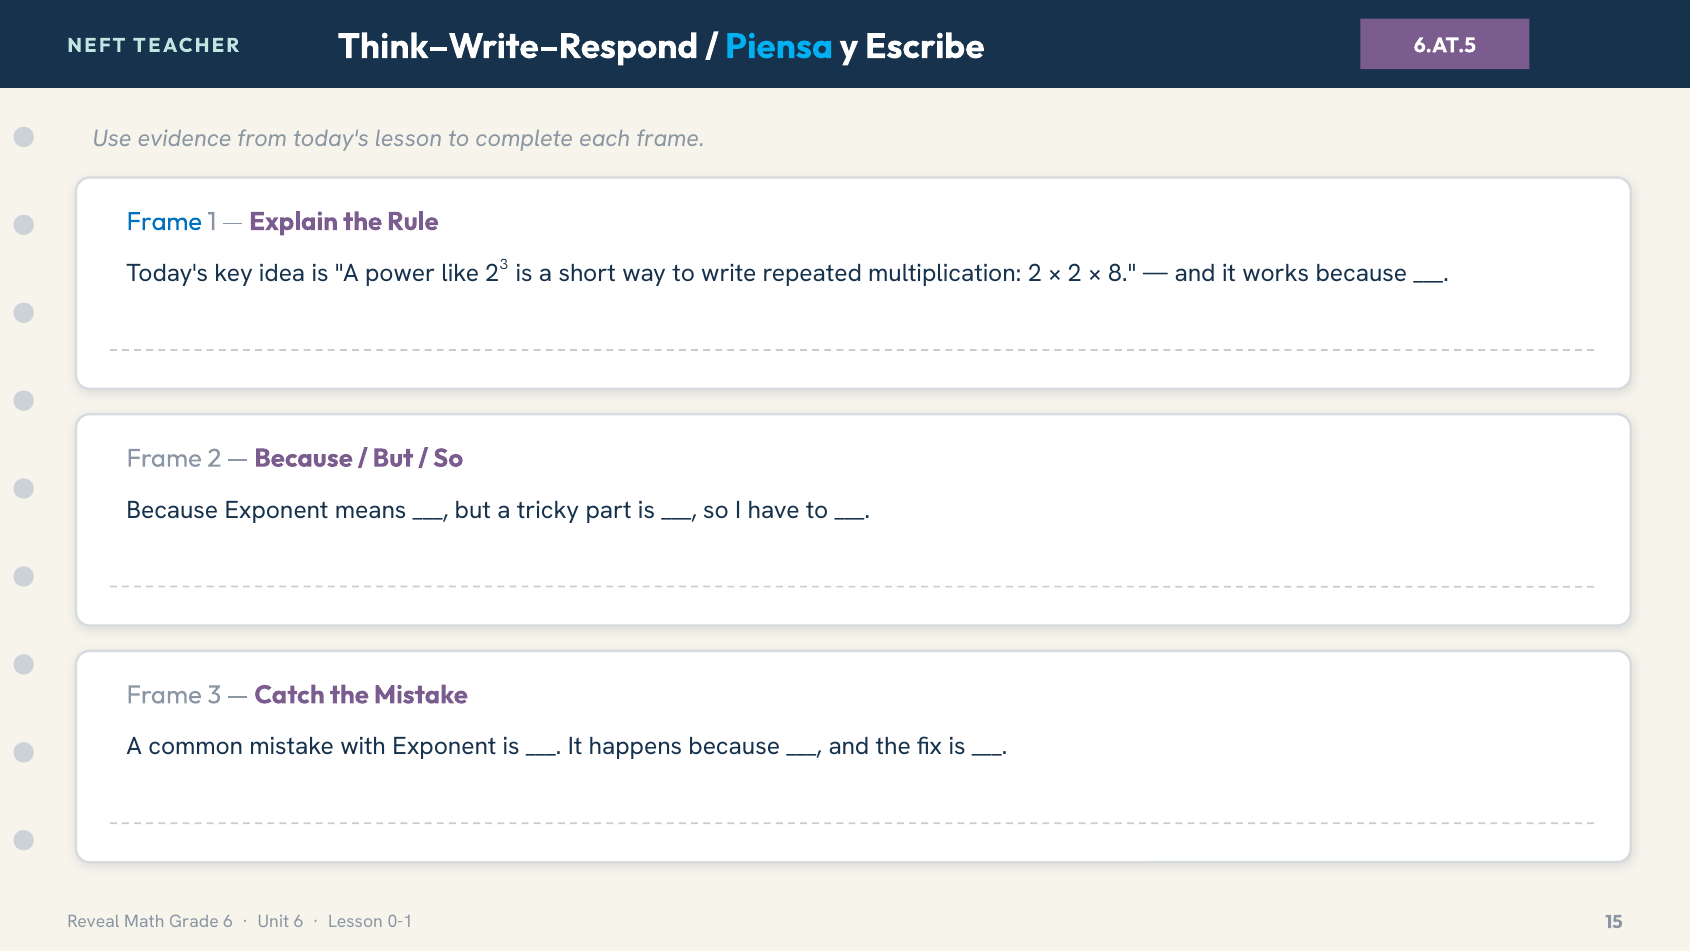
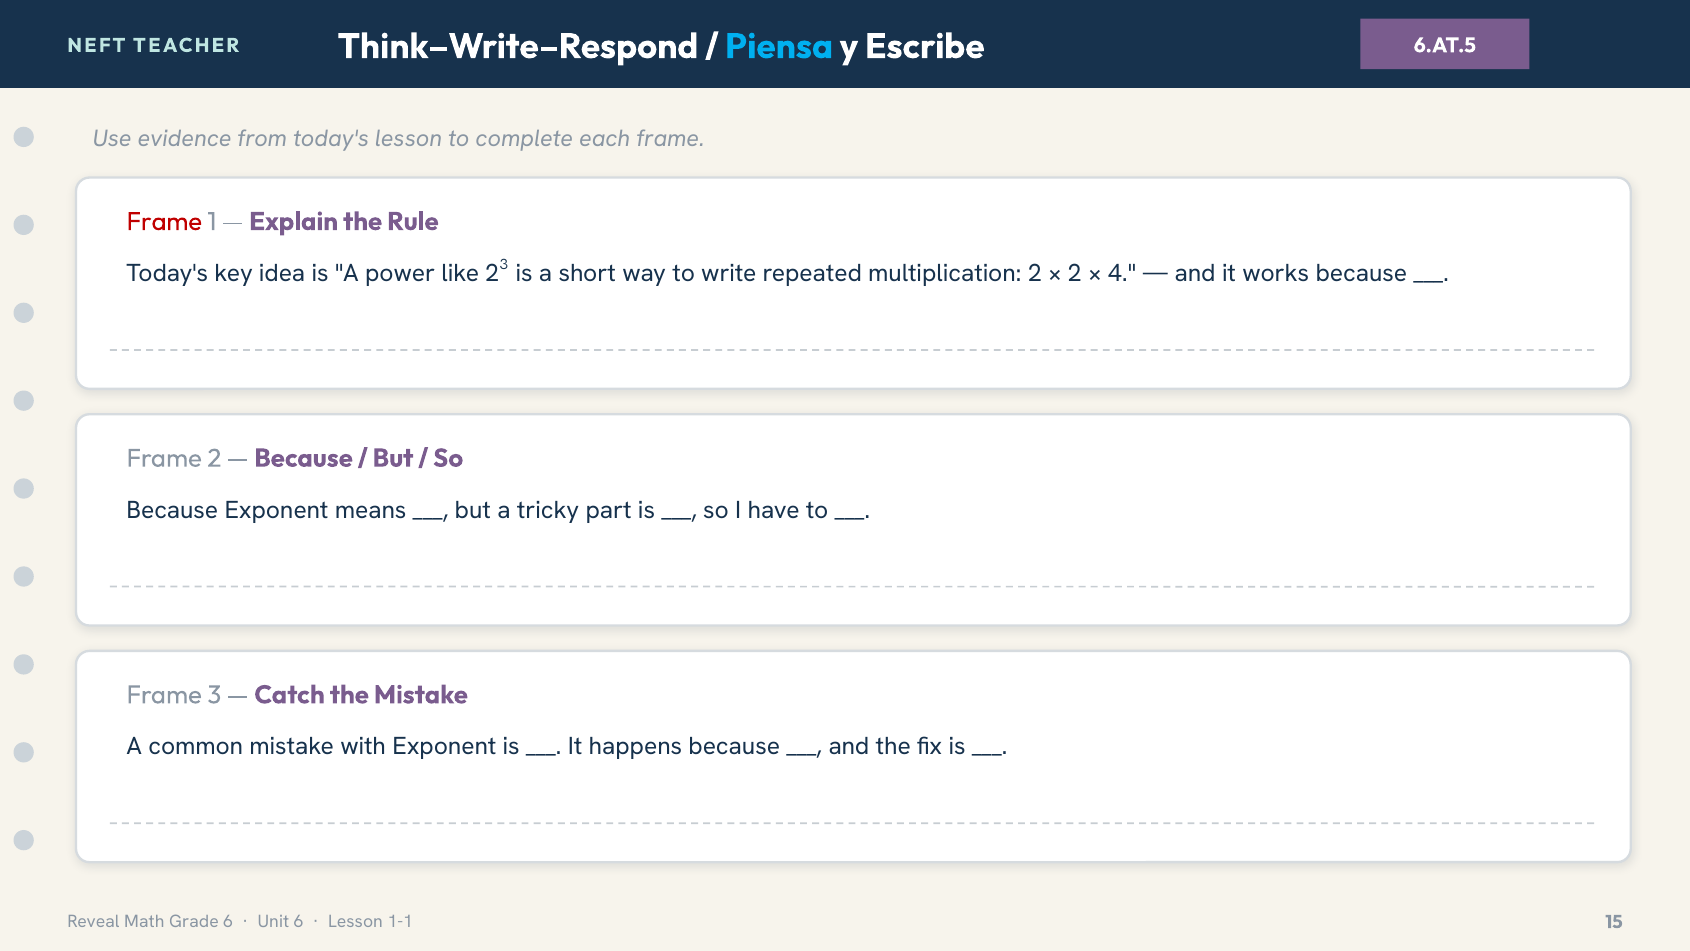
Frame colour: blue -> red (164, 221)
8: 8 -> 4 (1122, 273)
0-1: 0-1 -> 1-1 (400, 921)
